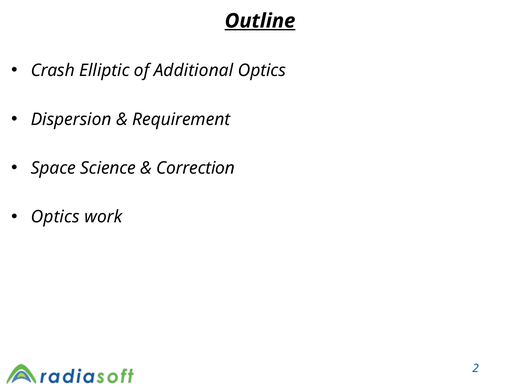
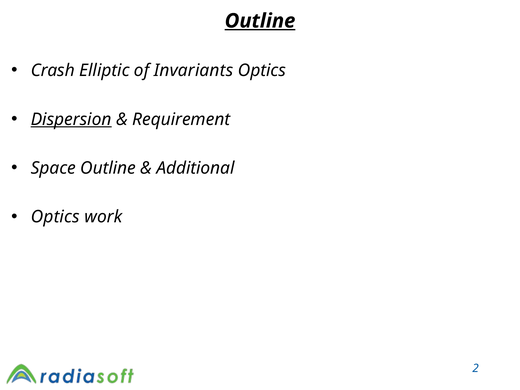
Additional: Additional -> Invariants (193, 71)
Dispersion underline: none -> present (71, 119)
Space Science: Science -> Outline (108, 168)
Correction: Correction -> Additional (196, 168)
